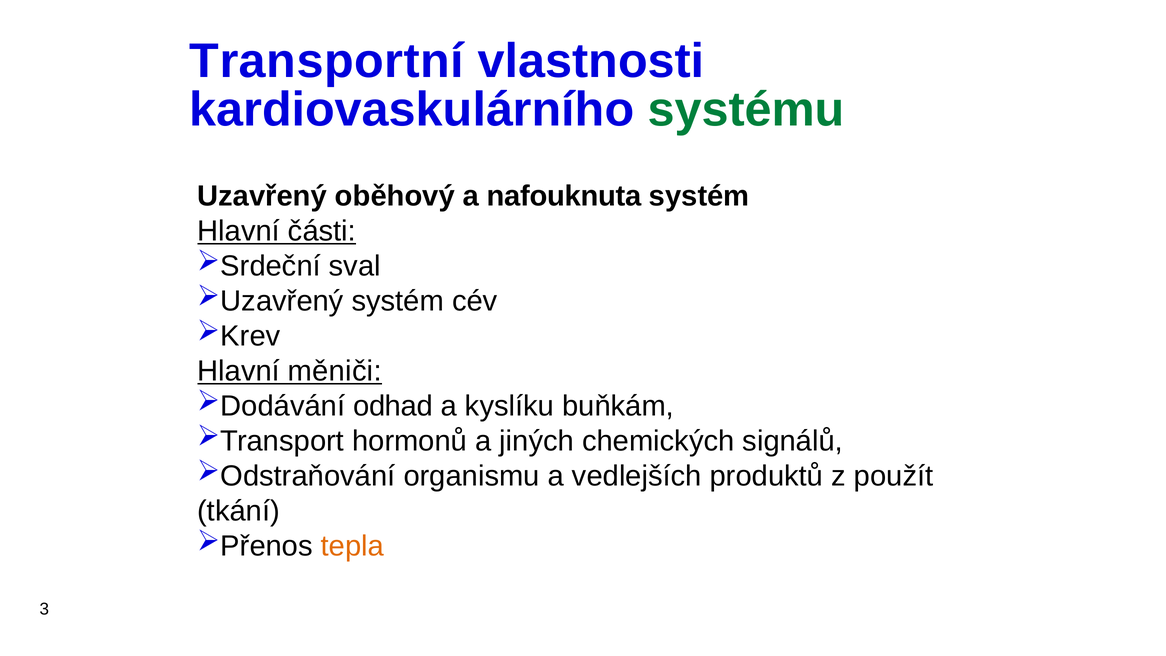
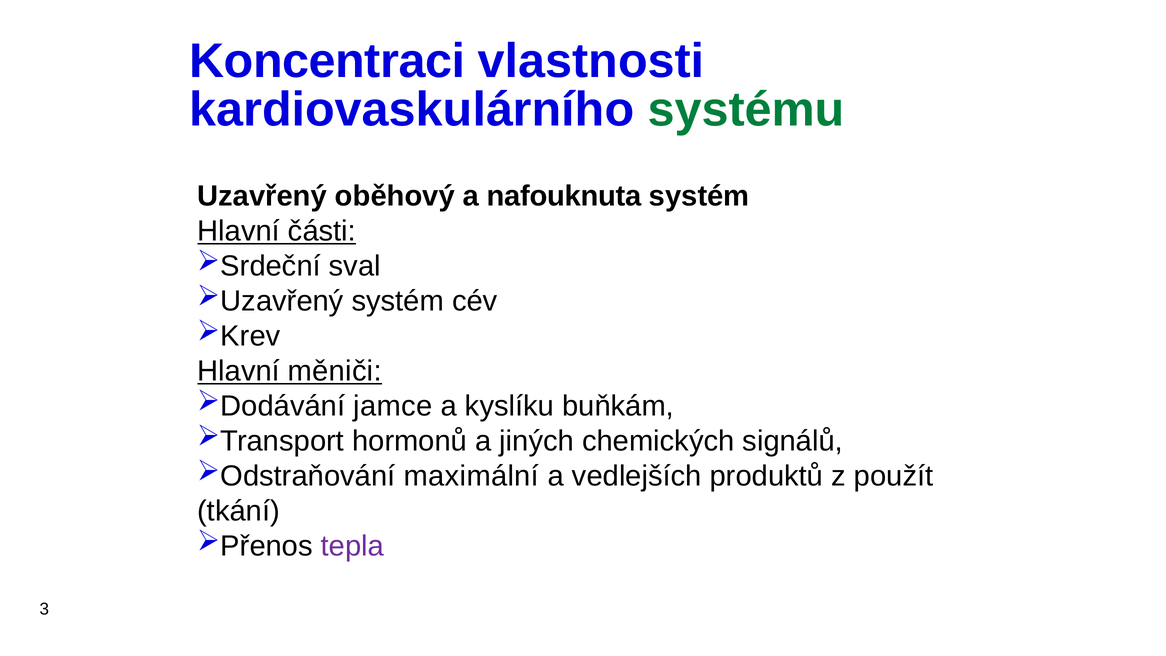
Transportní: Transportní -> Koncentraci (327, 61)
odhad: odhad -> jamce (393, 406)
organismu: organismu -> maximální (471, 476)
tepla colour: orange -> purple (352, 546)
